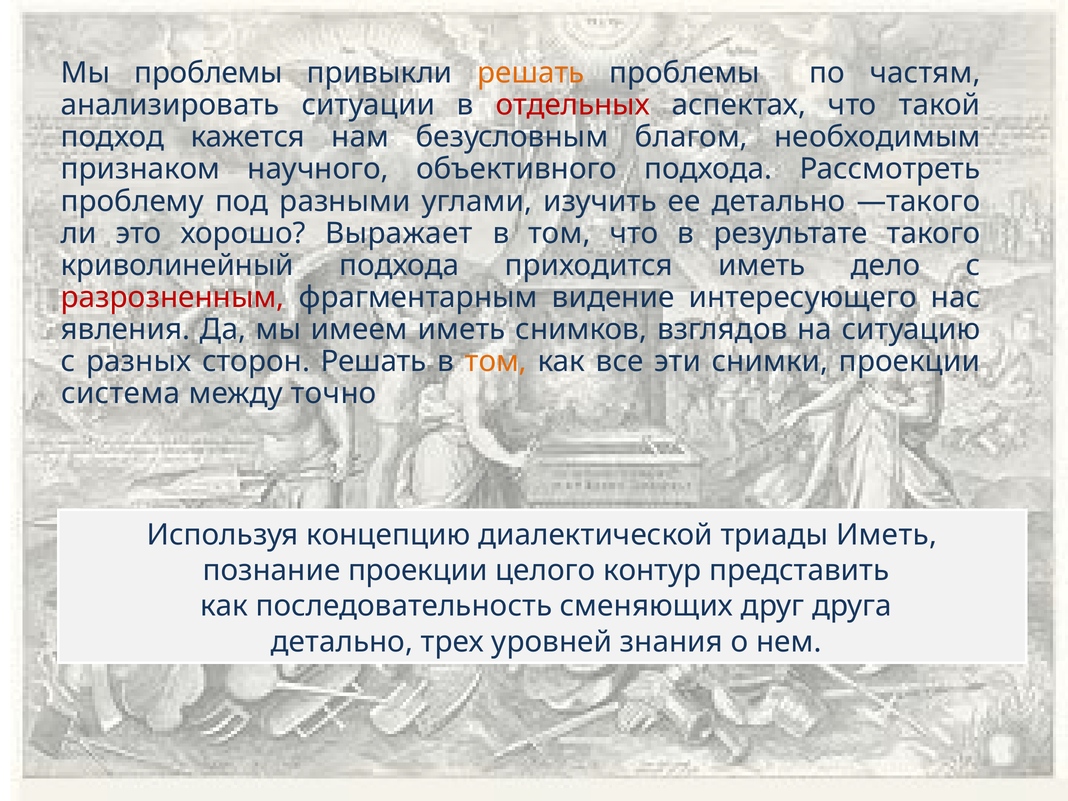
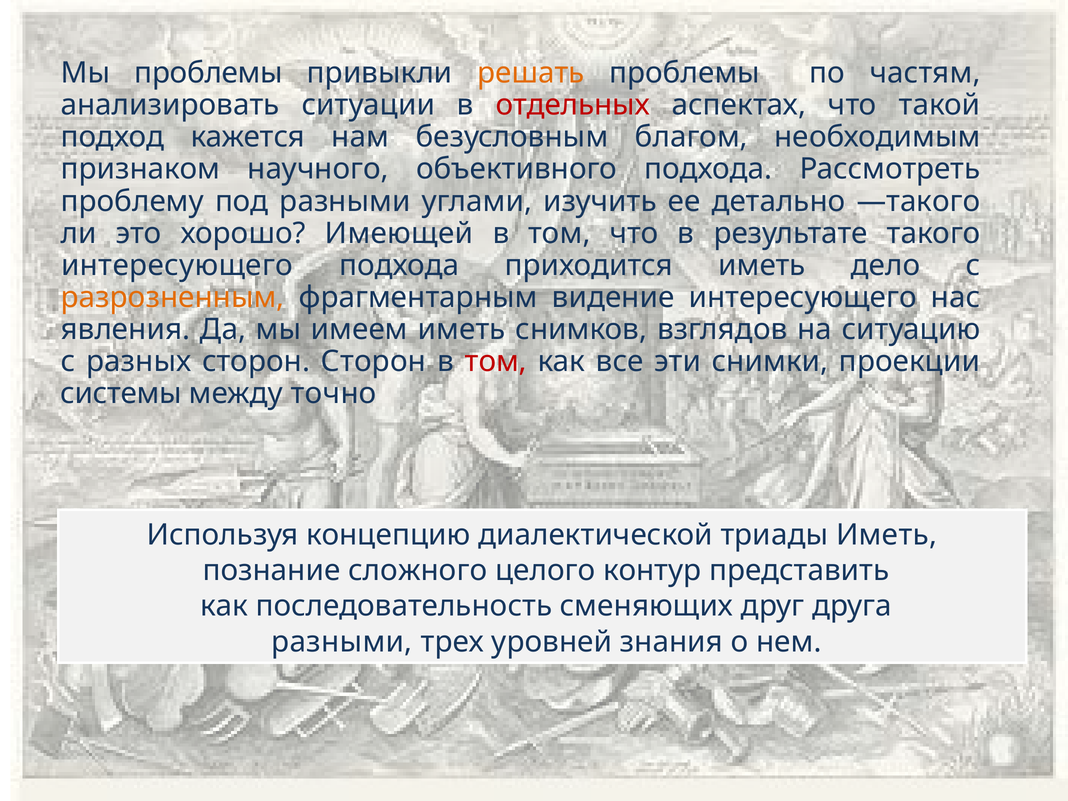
Выражает: Выражает -> Имеющей (399, 233)
криволинейный: криволинейный -> интересующего (177, 265)
разрозненным colour: red -> orange (173, 297)
сторон Решать: Решать -> Сторон (373, 361)
том colour: orange -> red (496, 361)
система: система -> системы (121, 393)
познание проекции: проекции -> сложного (418, 570)
детально: детально -> разными (342, 642)
